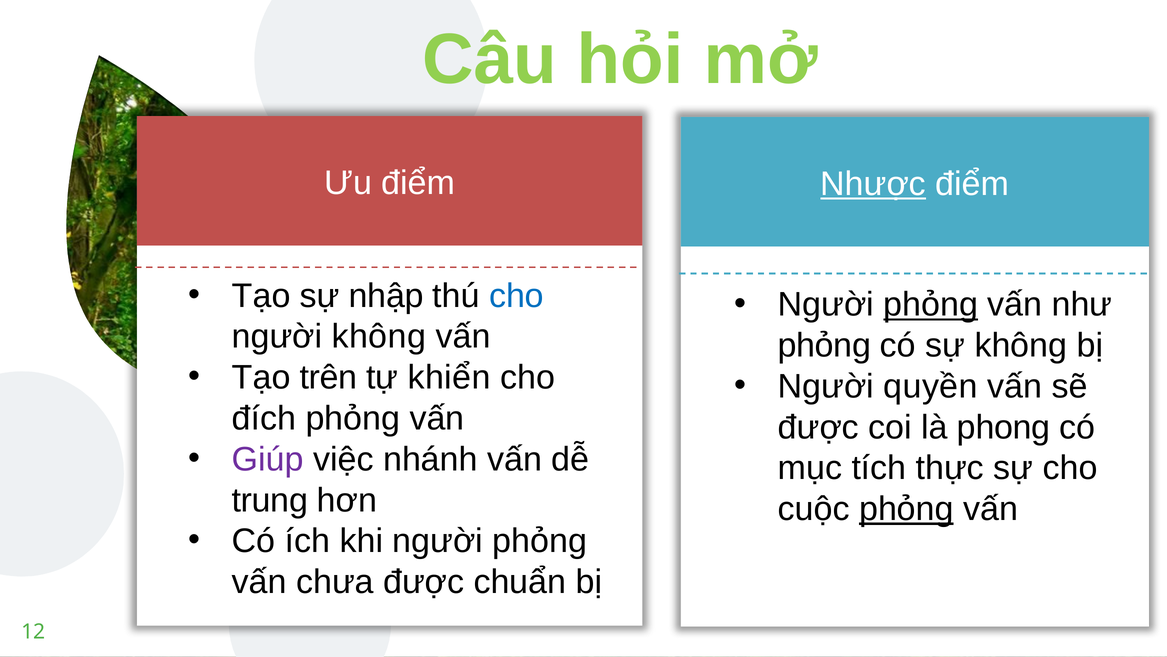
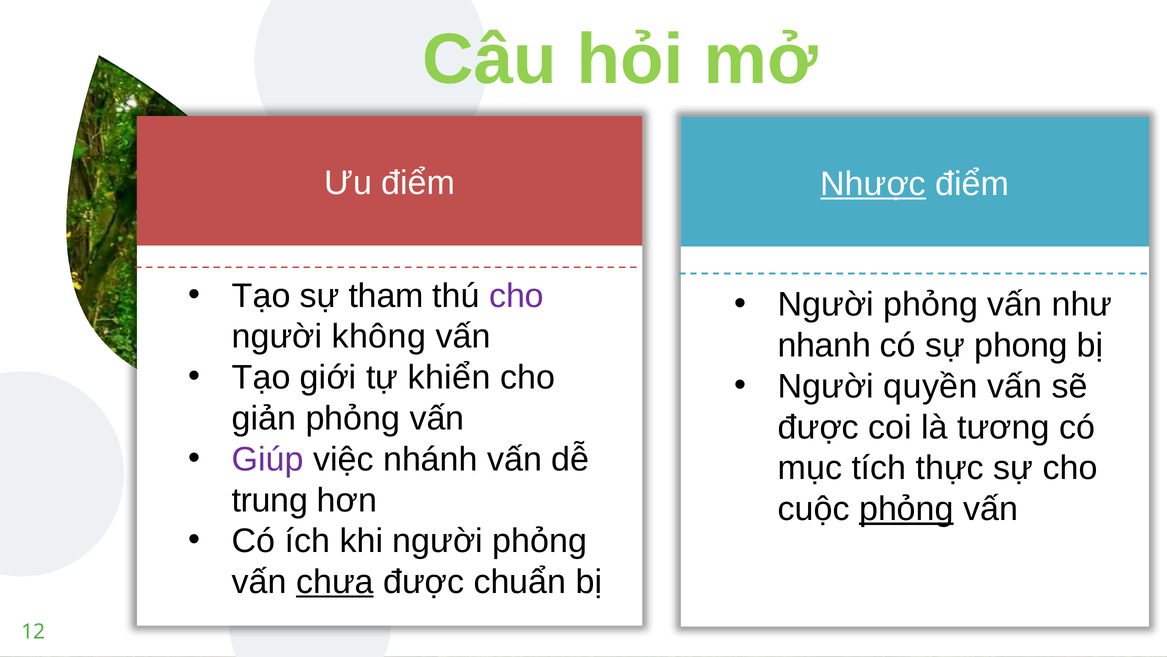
nhập: nhập -> tham (386, 296)
cho colour: blue -> purple (516, 296)
phỏng underline: present -> none (931, 304)
phỏng: phỏng -> nhanh (824, 345)
sự không: không -> phong (1021, 345)
trên: trên -> giới (328, 377)
đích: đích -> giản (264, 418)
phong: phong -> tương (1003, 427)
chưa underline: none -> present (335, 582)
